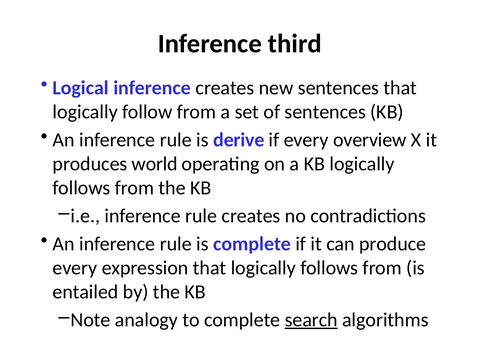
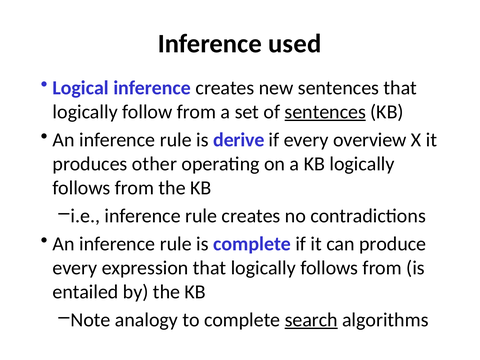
third: third -> used (295, 44)
sentences underline: none -> present (325, 112)
world: world -> other (154, 164)
